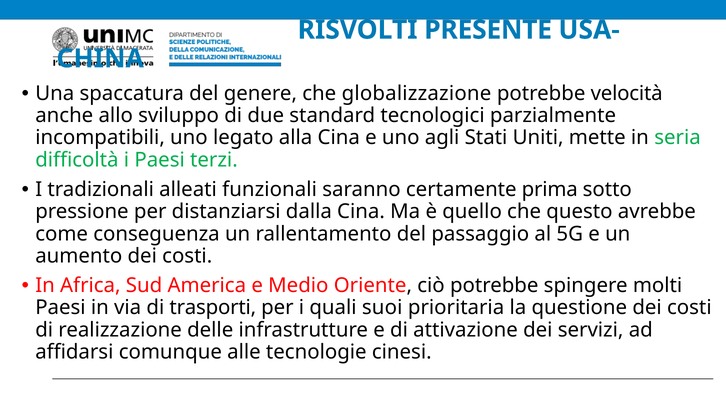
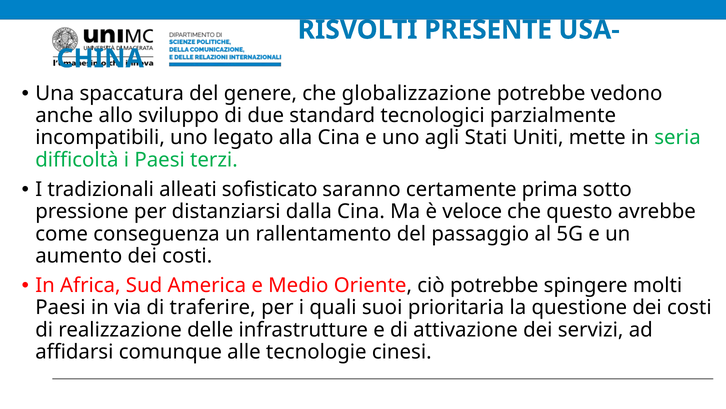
velocità: velocità -> vedono (627, 93)
funzionali: funzionali -> sofisticato (270, 189)
quello: quello -> veloce (472, 211)
trasporti: trasporti -> traferire (213, 307)
